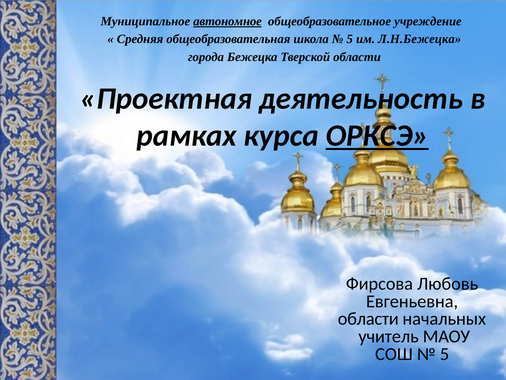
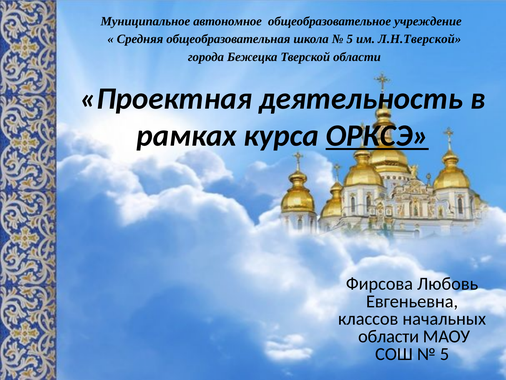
автономное underline: present -> none (228, 21)
Л.Н.Бежецка: Л.Н.Бежецка -> Л.Н.Тверской (420, 39)
области: области -> классов (368, 319)
учитель: учитель -> области (389, 336)
